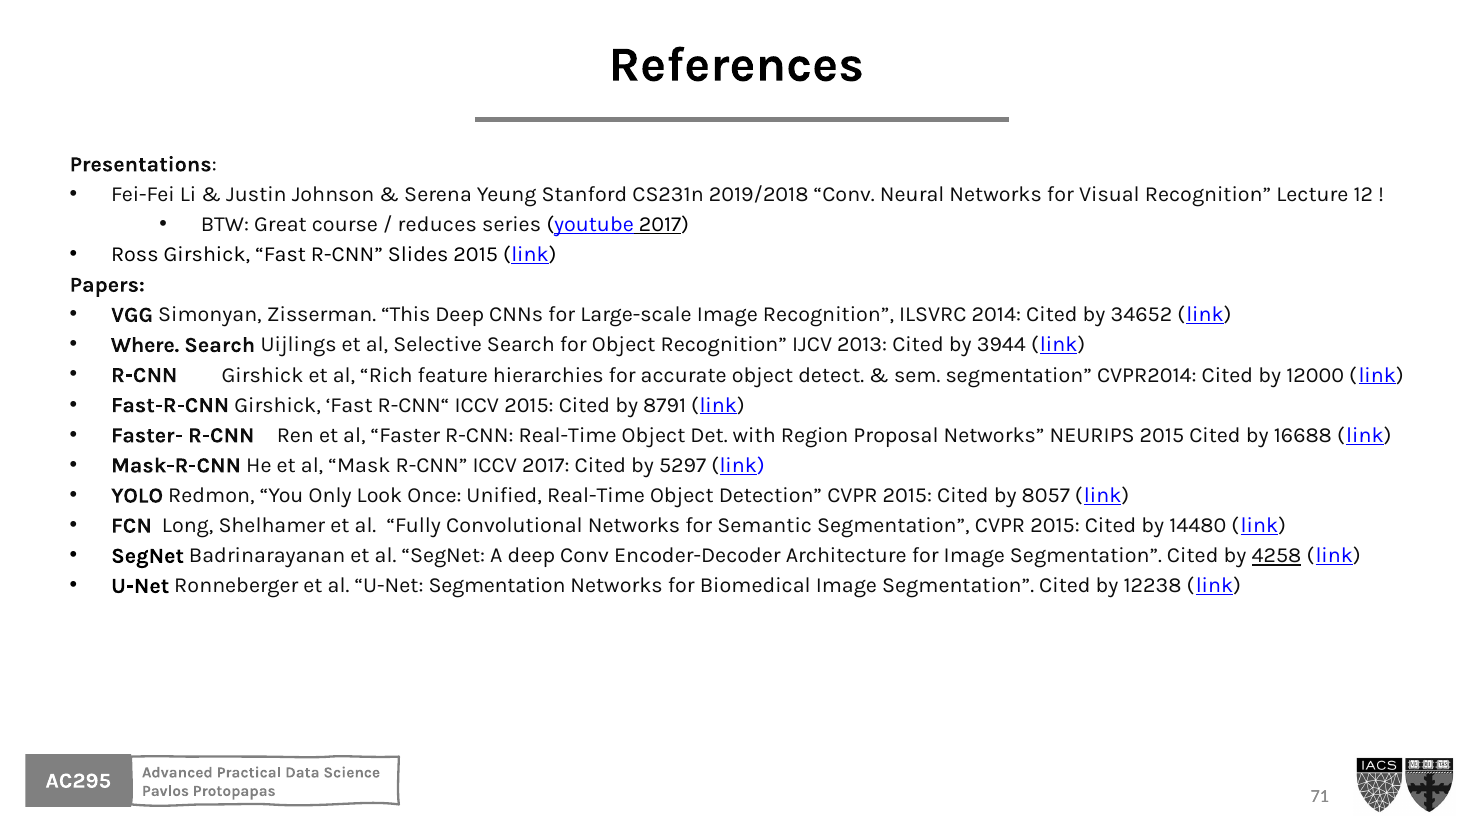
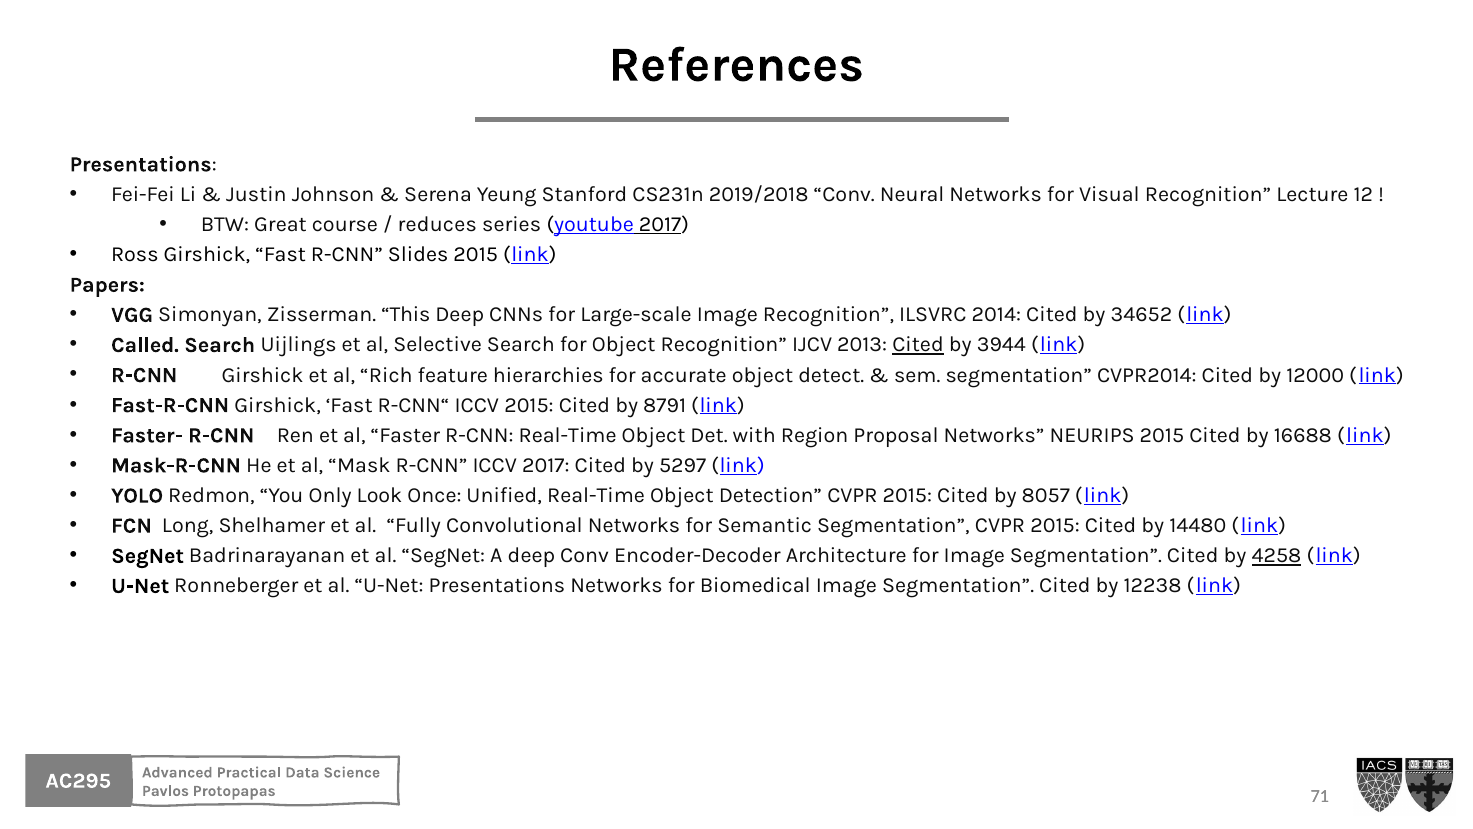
Where: Where -> Called (145, 345)
Cited underline: none -> present (918, 345)
U-Net Segmentation: Segmentation -> Presentations (497, 585)
